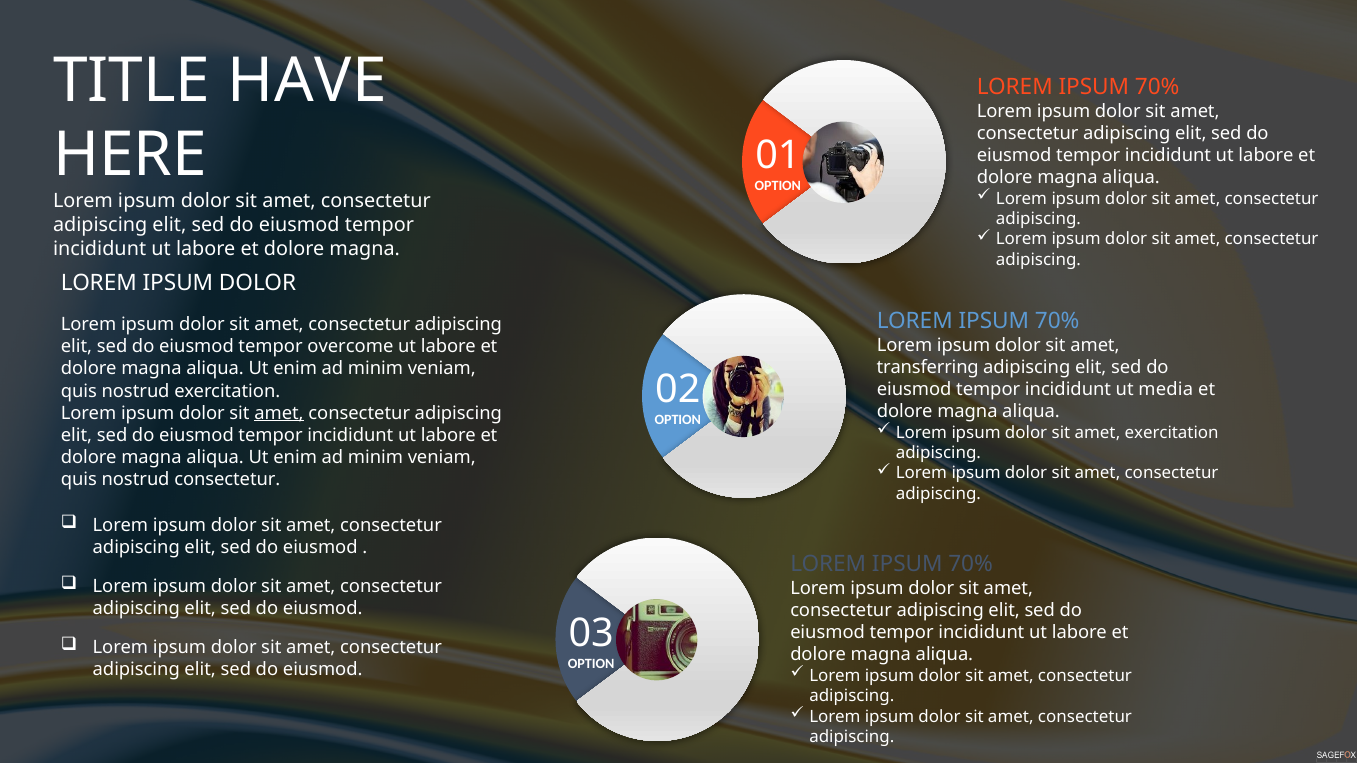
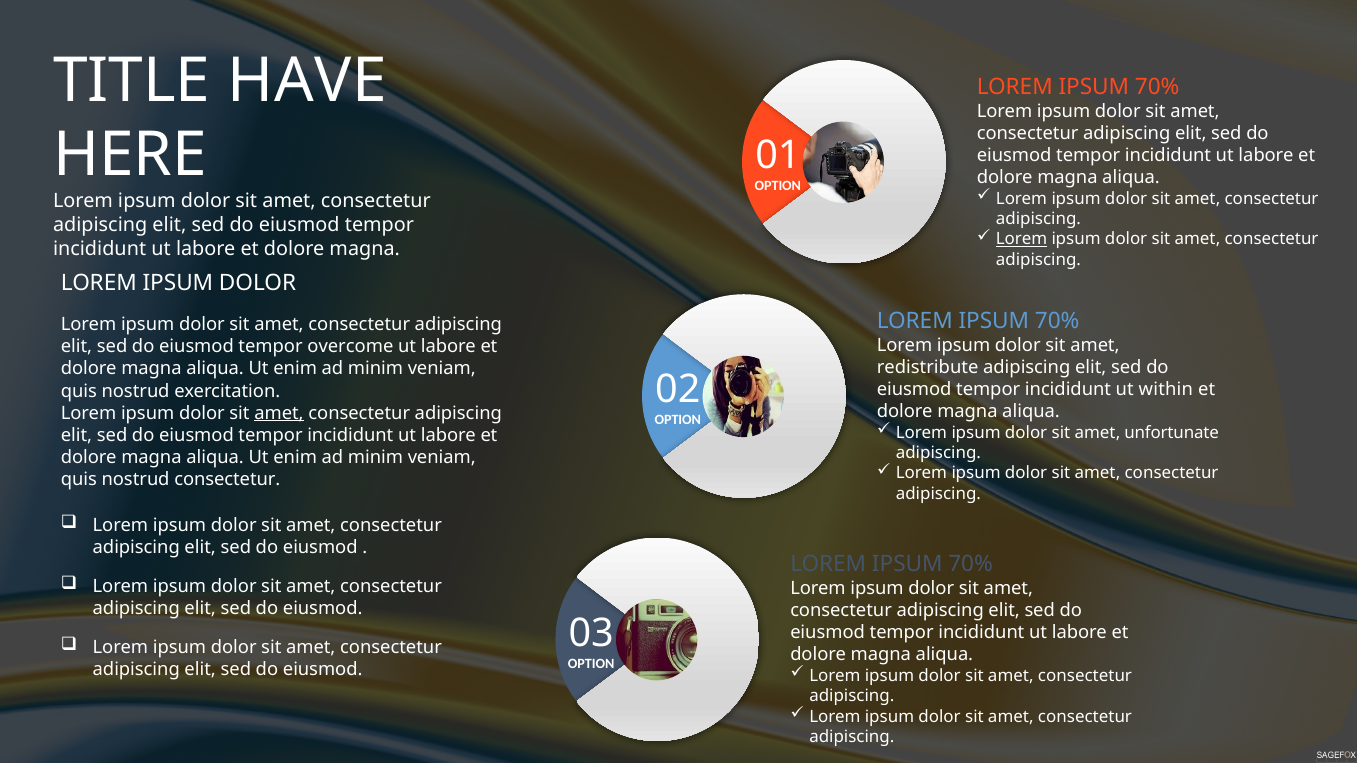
Lorem underline: none -> present (1022, 239)
transferring: transferring -> redistribute (928, 368)
media: media -> within (1166, 390)
amet exercitation: exercitation -> unfortunate (1172, 433)
